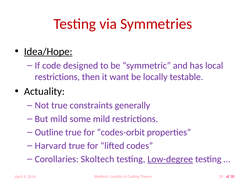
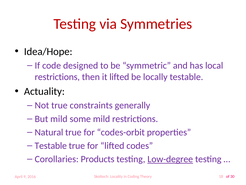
Idea/Hope underline: present -> none (48, 51)
it want: want -> lifted (119, 77)
Outline: Outline -> Natural (49, 132)
Harvard: Harvard -> Testable (51, 145)
Corollaries Skoltech: Skoltech -> Products (98, 159)
